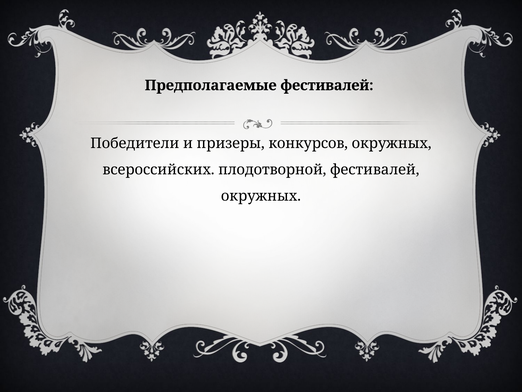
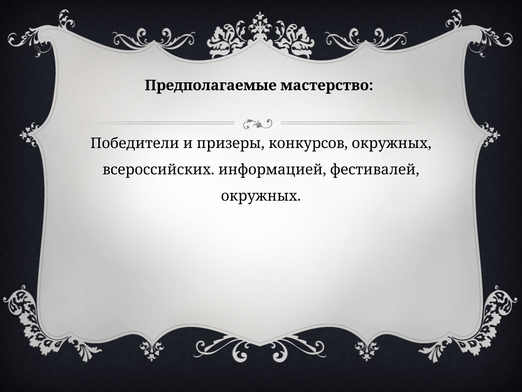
Предполагаемые фестивалей: фестивалей -> мастерство (327, 85)
плодотворной: плодотворной -> информацией (272, 169)
